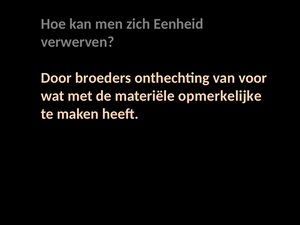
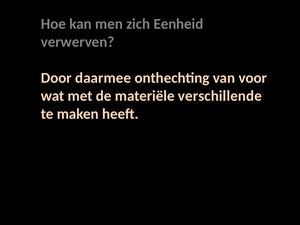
broeders: broeders -> daarmee (103, 78)
opmerkelijke: opmerkelijke -> verschillende (220, 96)
